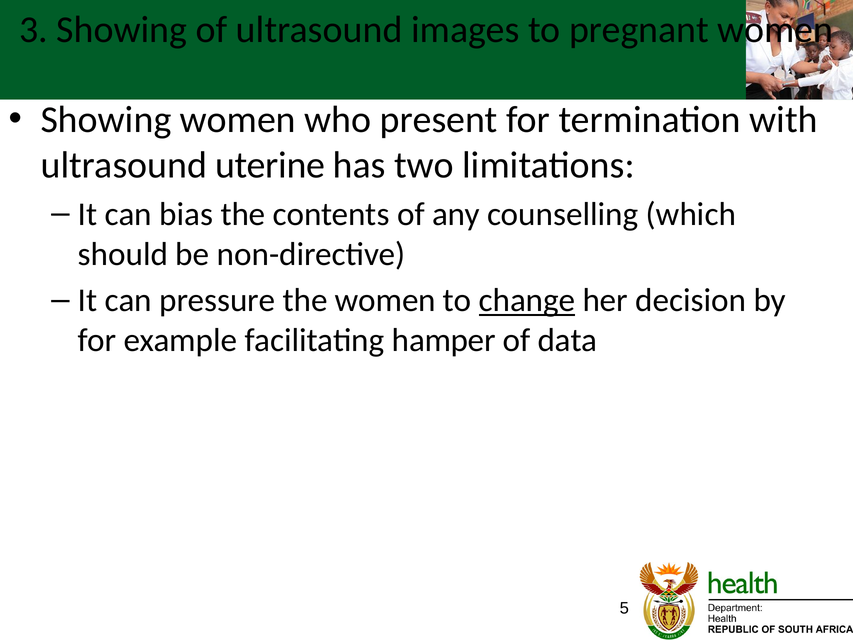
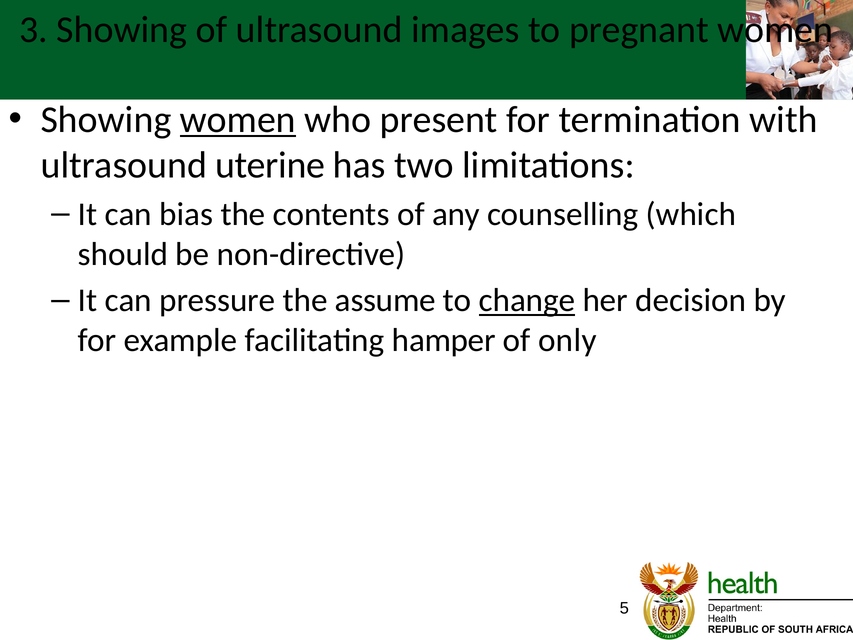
women underline: none -> present (238, 120)
the women: women -> assume (385, 300)
data: data -> only (567, 340)
